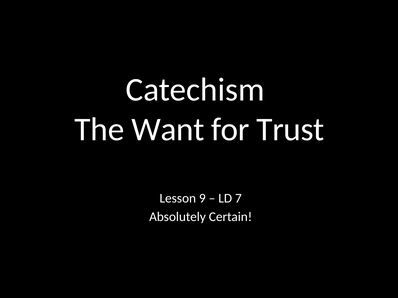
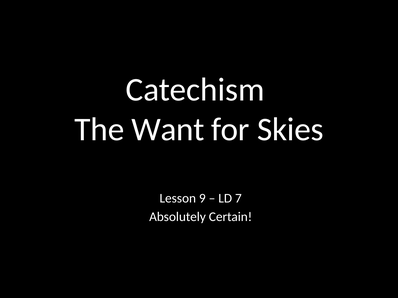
Trust: Trust -> Skies (290, 130)
